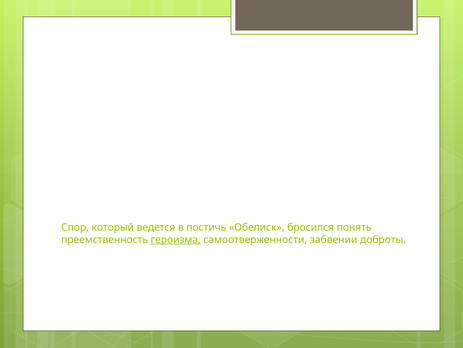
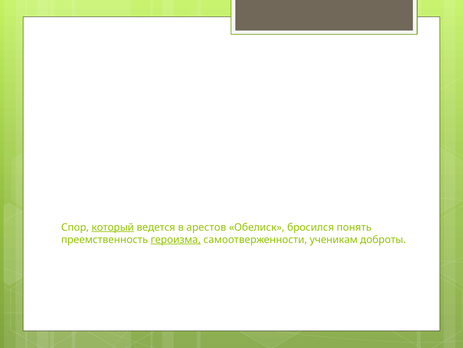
который underline: none -> present (113, 227)
постичь: постичь -> арестов (206, 227)
забвении: забвении -> ученикам (334, 239)
